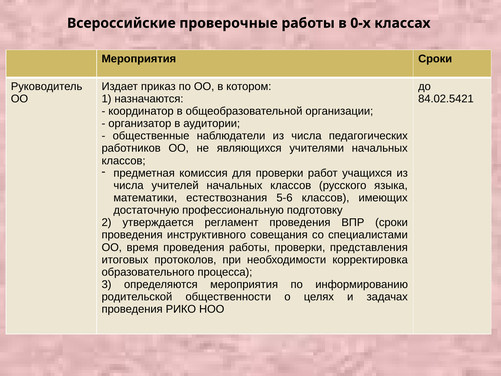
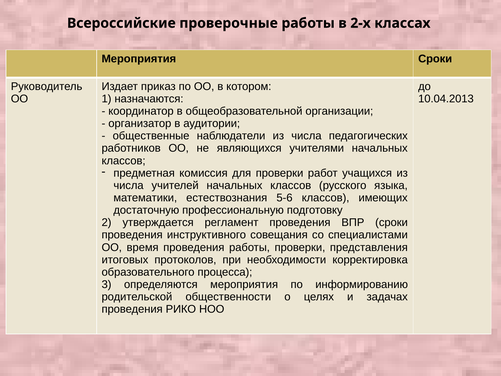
0-х: 0-х -> 2-х (361, 23)
84.02.5421: 84.02.5421 -> 10.04.2013 (446, 99)
